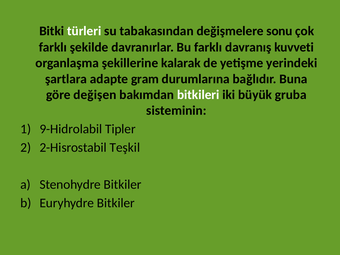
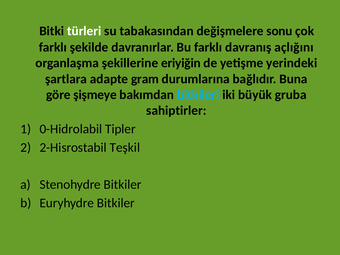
kuvveti: kuvveti -> açlığını (294, 47)
kalarak: kalarak -> eriyiğin (181, 63)
değişen: değişen -> şişmeye (95, 95)
bitkileri colour: white -> light blue (198, 95)
sisteminin: sisteminin -> sahiptirler (176, 111)
9-Hidrolabil: 9-Hidrolabil -> 0-Hidrolabil (71, 129)
